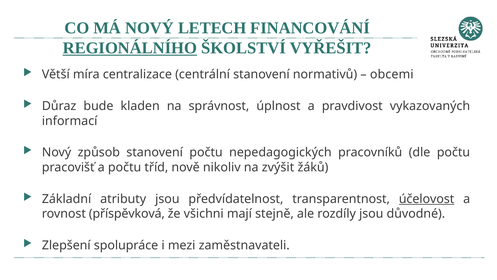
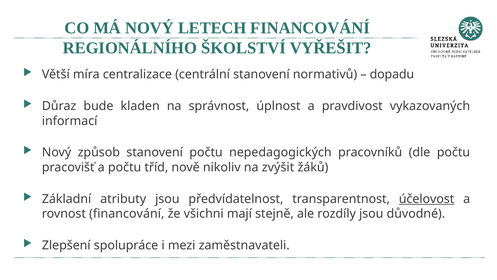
REGIONÁLNÍHO underline: present -> none (130, 48)
obcemi: obcemi -> dopadu (392, 74)
rovnost příspěvková: příspěvková -> financování (127, 214)
